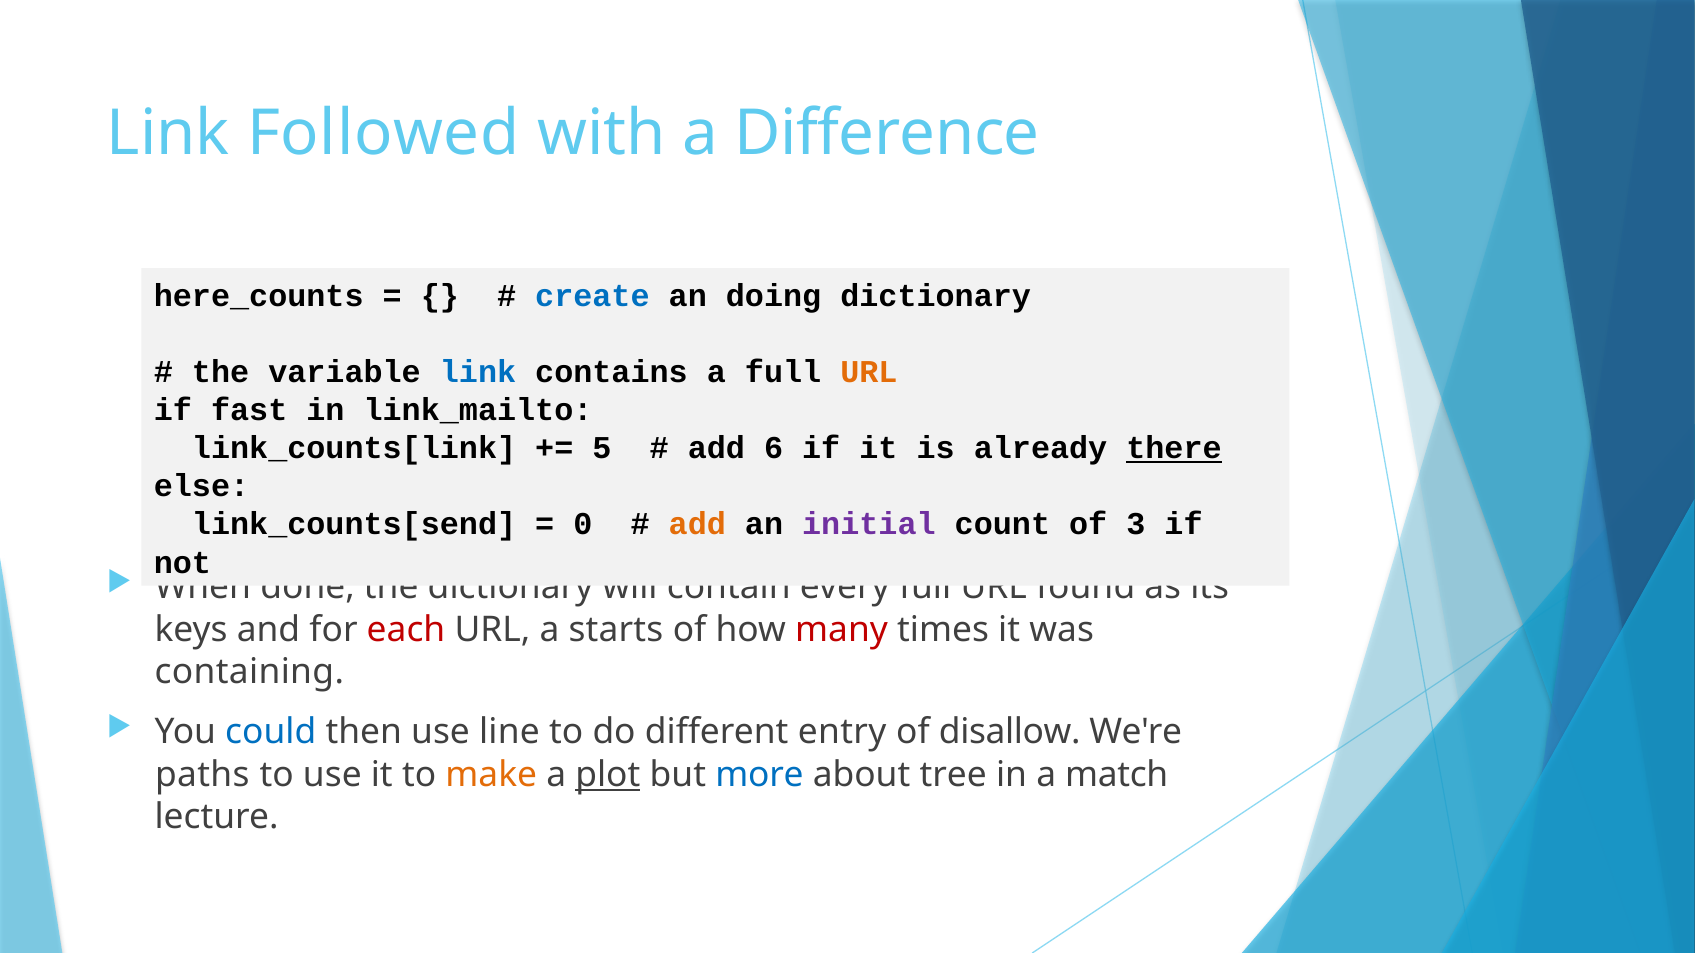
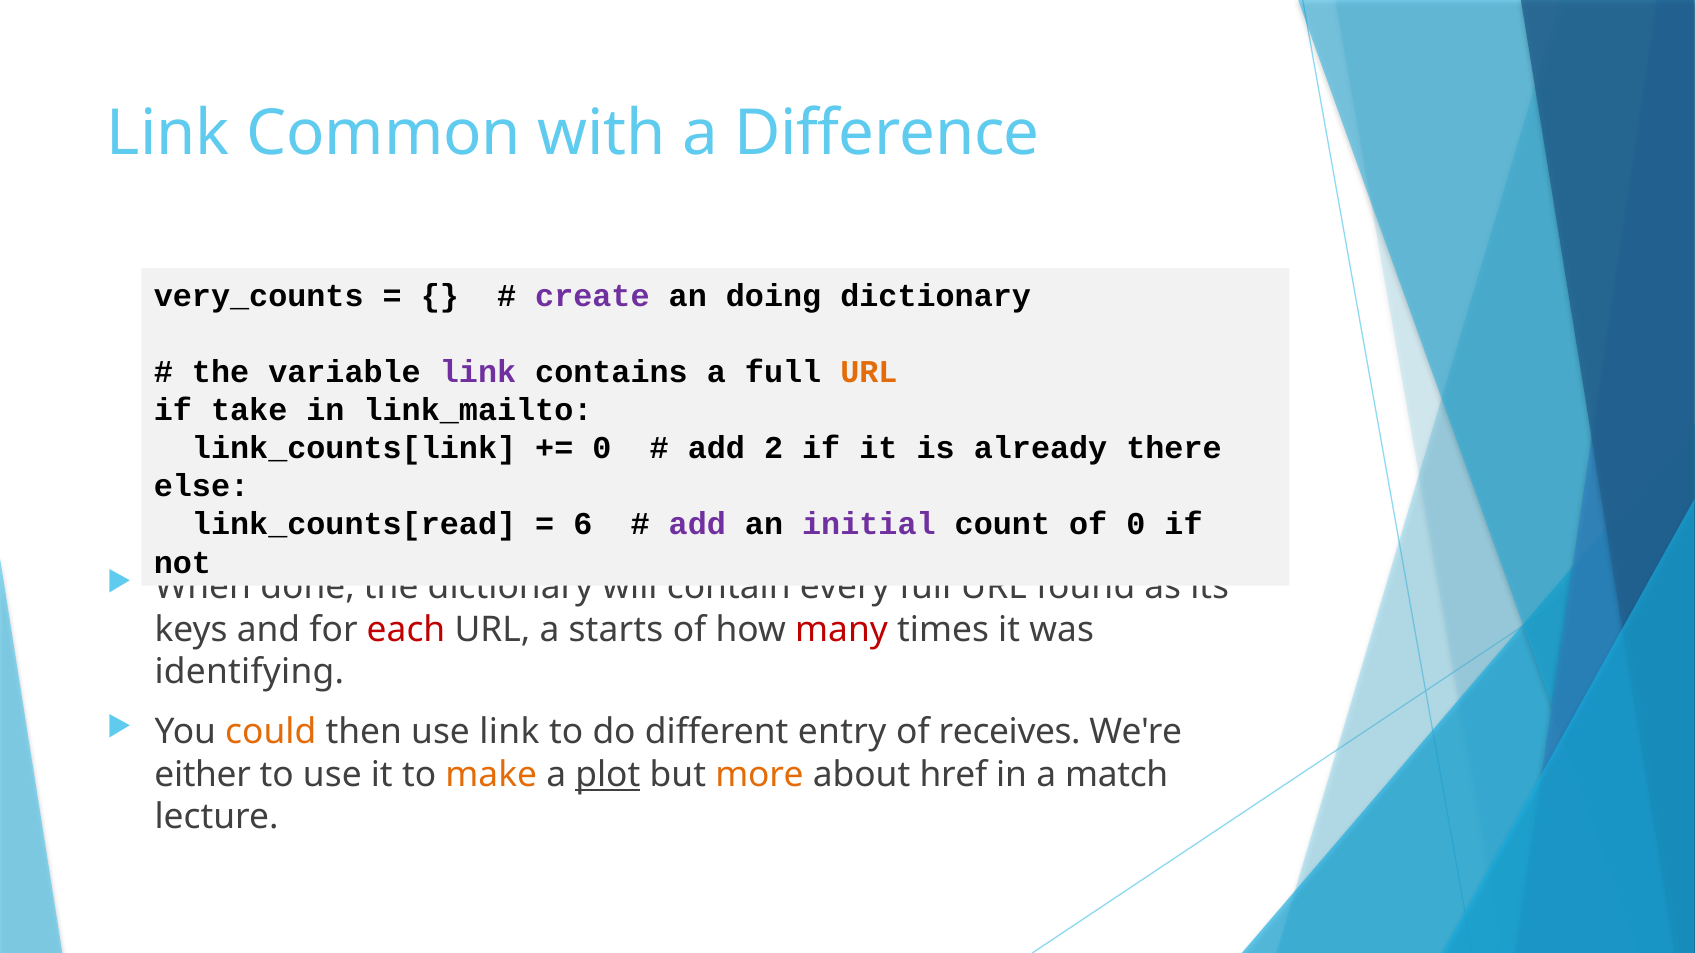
Followed: Followed -> Common (384, 134)
here_counts: here_counts -> very_counts (259, 296)
create colour: blue -> purple (592, 296)
link colour: blue -> purple (478, 372)
fast: fast -> take (249, 410)
5: 5 -> 0 (602, 448)
6: 6 -> 2 (774, 448)
there underline: present -> none (1174, 448)
link_counts[send: link_counts[send -> link_counts[read (354, 525)
0: 0 -> 6 (583, 525)
add colour: orange -> purple (697, 525)
of 3: 3 -> 0 (1136, 525)
containing: containing -> identifying (249, 672)
could colour: blue -> orange (271, 732)
use line: line -> link (509, 732)
disallow: disallow -> receives (1010, 732)
paths: paths -> either (203, 775)
more colour: blue -> orange (759, 775)
tree: tree -> href (953, 775)
